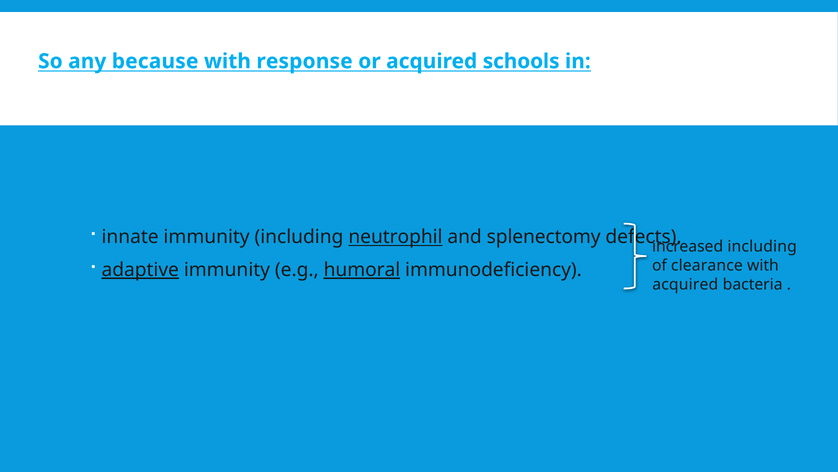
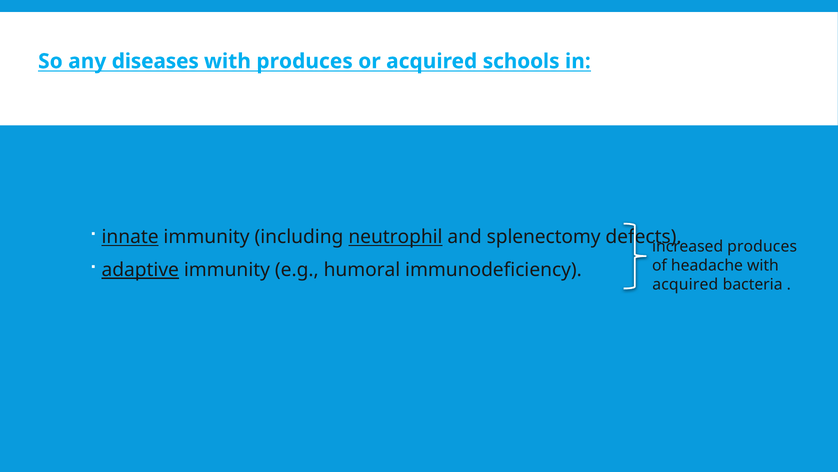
because: because -> diseases (155, 61)
with response: response -> produces (305, 61)
innate underline: none -> present (130, 237)
increased including: including -> produces (762, 246)
humoral underline: present -> none (362, 270)
clearance: clearance -> headache (707, 265)
